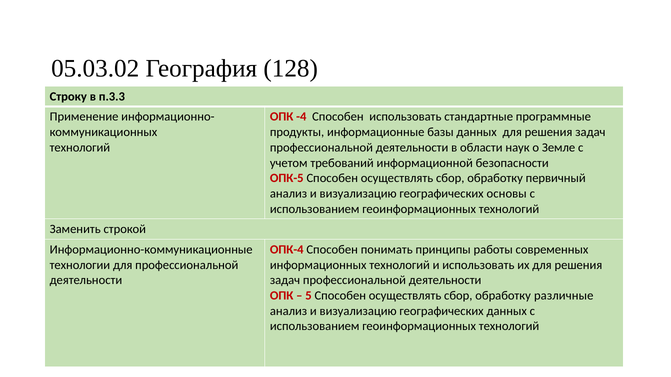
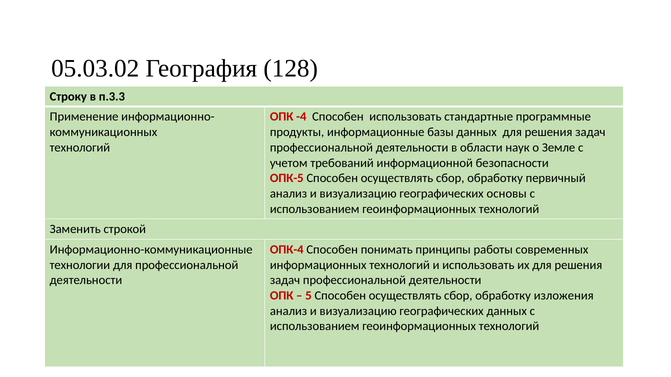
различные: различные -> изложения (564, 296)
